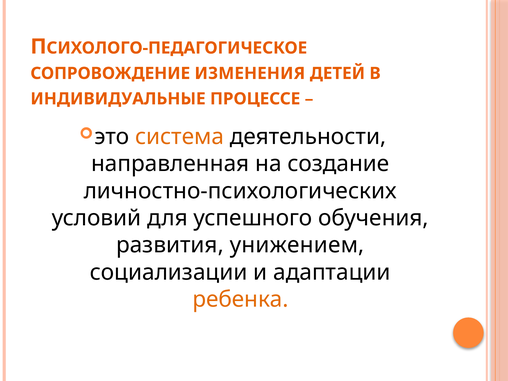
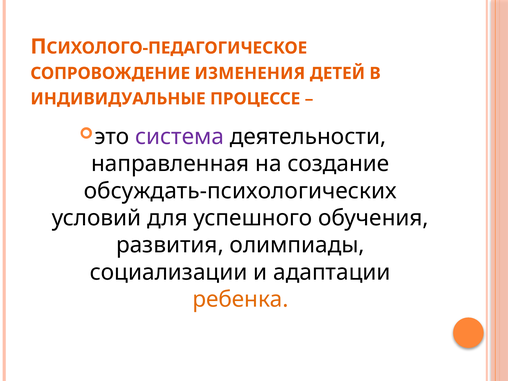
система colour: orange -> purple (180, 137)
личностно-психологических: личностно-психологических -> обсуждать-психологических (240, 191)
унижением: унижением -> олимпиады (297, 245)
